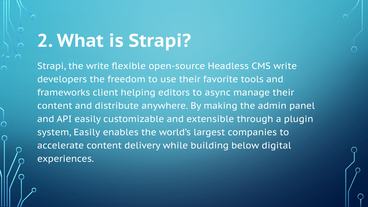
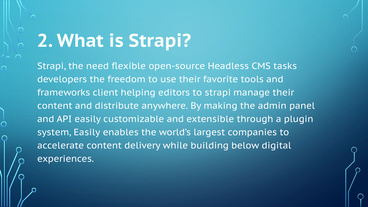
the write: write -> need (98, 66)
CMS write: write -> tasks (285, 66)
to async: async -> strapi (218, 93)
